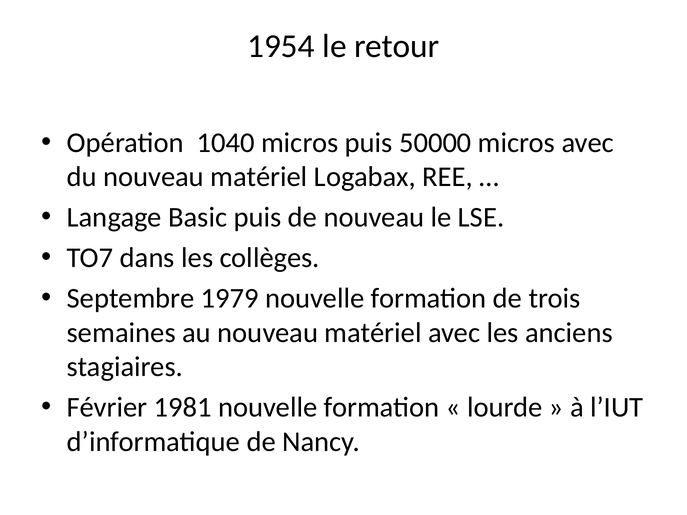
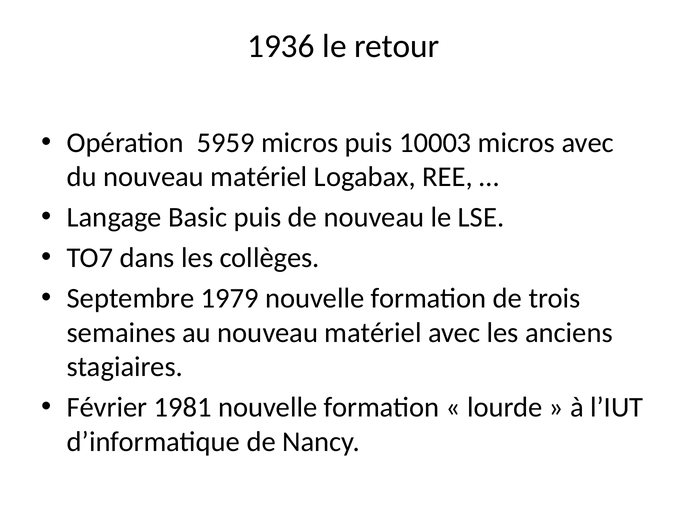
1954: 1954 -> 1936 (281, 46)
1040: 1040 -> 5959 (226, 143)
50000: 50000 -> 10003 (435, 143)
